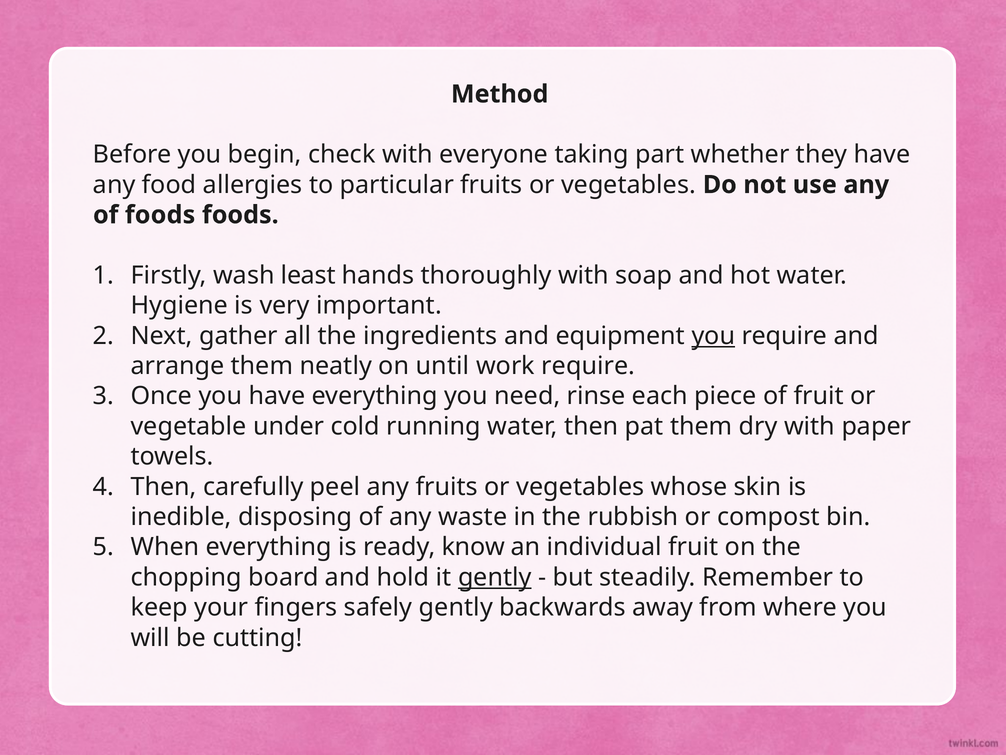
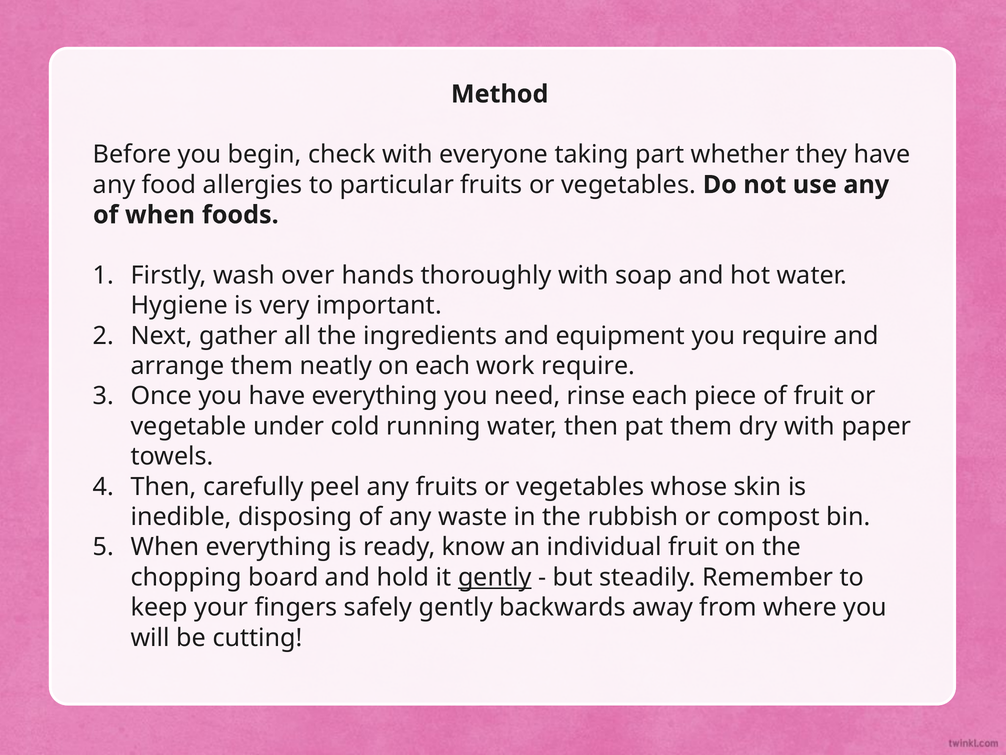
of foods: foods -> when (160, 215)
least: least -> over (308, 275)
you underline: present -> none (713, 336)
on until: until -> each (443, 366)
